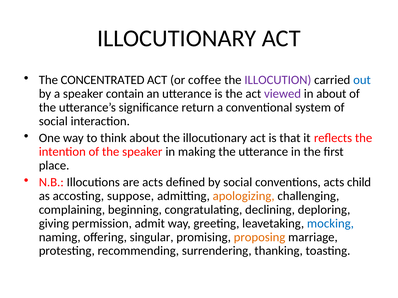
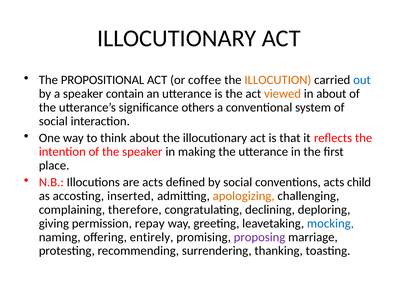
CONCENTRATED: CONCENTRATED -> PROPOSITIONAL (103, 80)
ILLOCUTION colour: purple -> orange (278, 80)
viewed colour: purple -> orange (283, 94)
return: return -> others (198, 108)
suppose: suppose -> inserted (131, 196)
beginning: beginning -> therefore (135, 210)
admit: admit -> repay (150, 224)
singular: singular -> entirely (152, 238)
proposing colour: orange -> purple (260, 238)
